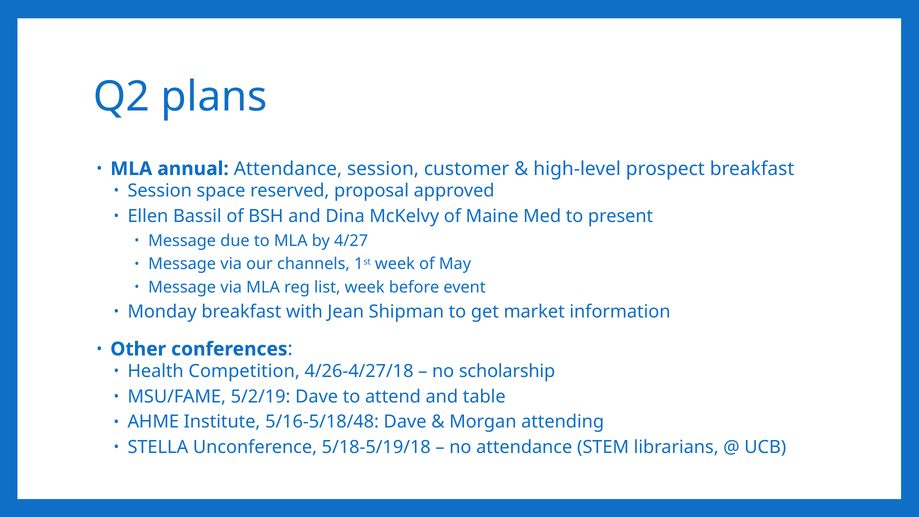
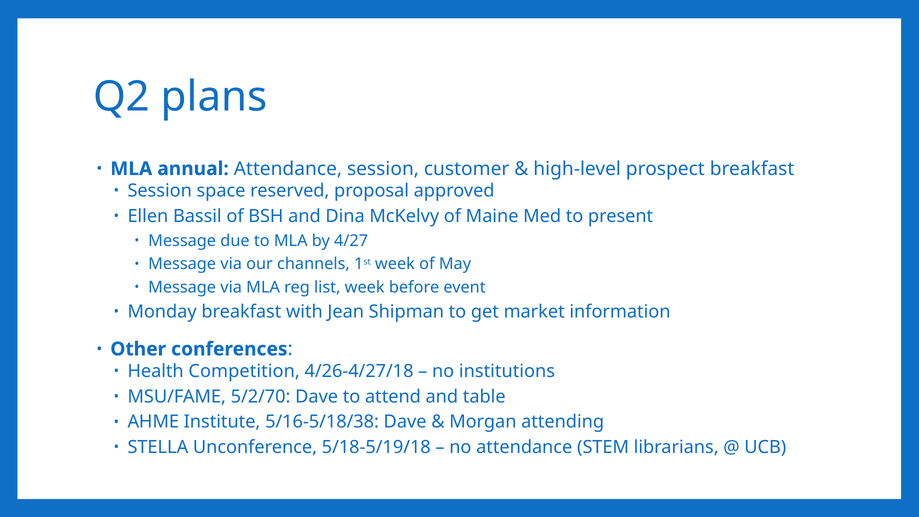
scholarship: scholarship -> institutions (507, 371)
5/2/19: 5/2/19 -> 5/2/70 (261, 397)
5/16-5/18/48: 5/16-5/18/48 -> 5/16-5/18/38 (322, 422)
